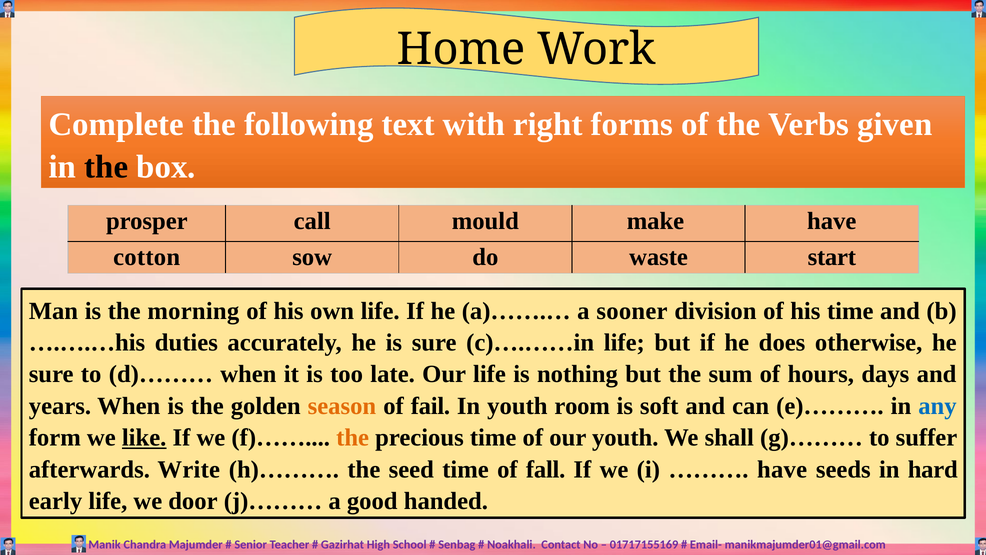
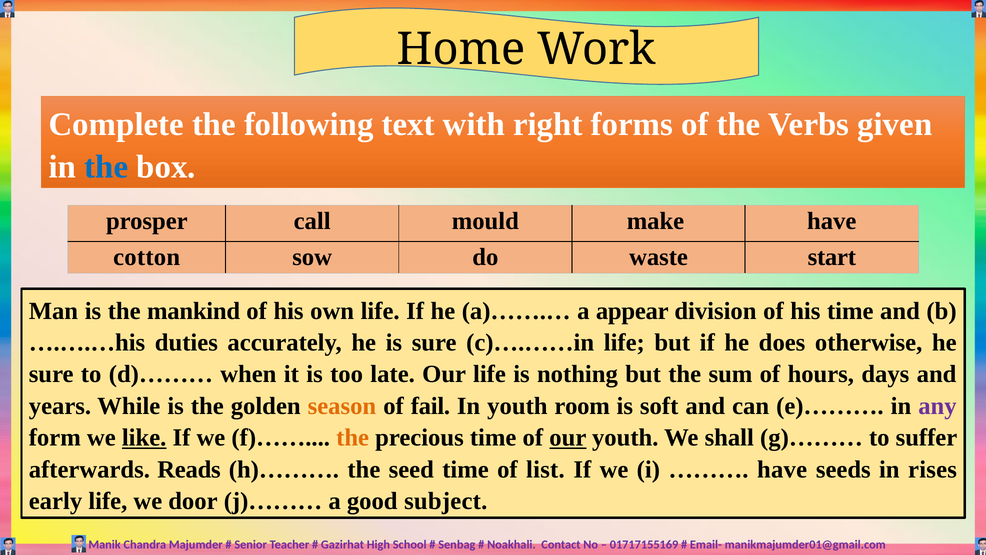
the colour: black -> blue (106, 167)
morning: morning -> mankind (194, 311)
sooner: sooner -> appear (632, 311)
years When: When -> While (129, 406)
any colour: blue -> purple (937, 406)
our underline: none -> present (568, 437)
Write: Write -> Reads (189, 469)
fall: fall -> list (545, 469)
hard: hard -> rises (933, 469)
handed: handed -> subject (446, 501)
